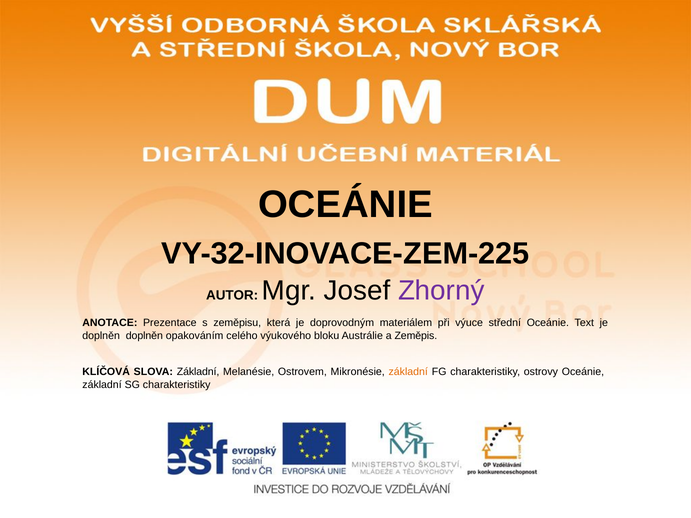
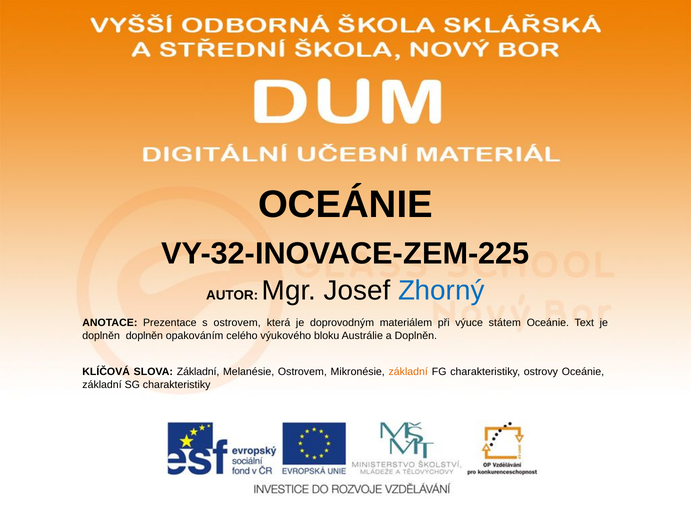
Zhorný colour: purple -> blue (441, 291)
s zeměpisu: zeměpisu -> ostrovem (237, 323)
střední: střední -> státem (505, 323)
a Zeměpis: Zeměpis -> Doplněn (416, 336)
